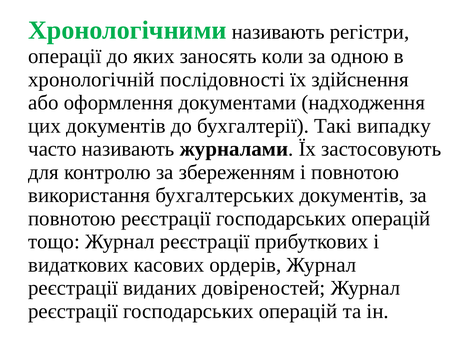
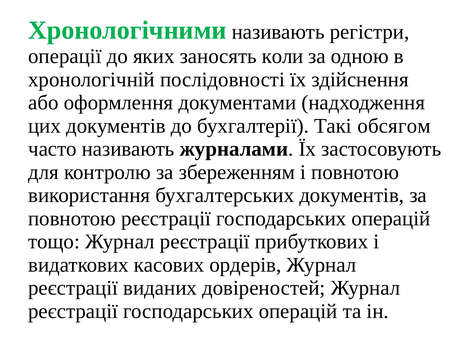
випадку: випадку -> обсягом (394, 126)
